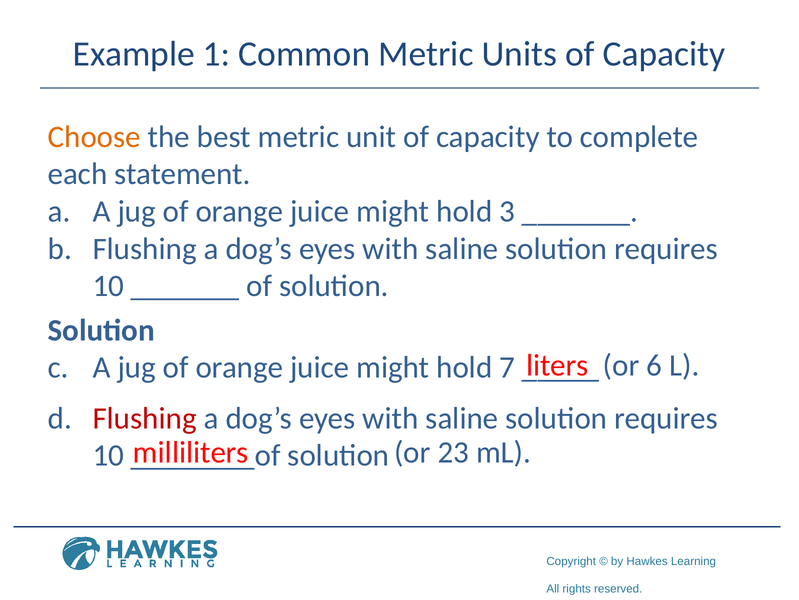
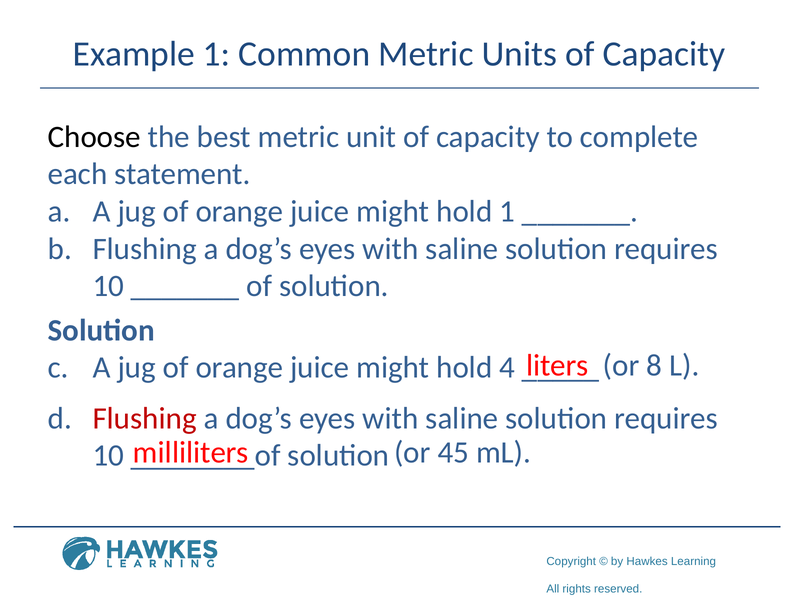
Choose colour: orange -> black (94, 137)
hold 3: 3 -> 1 (507, 211)
6: 6 -> 8 (654, 365)
7: 7 -> 4 (507, 367)
23: 23 -> 45 (453, 452)
